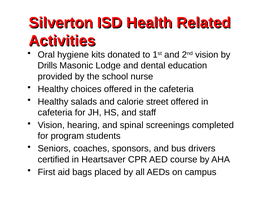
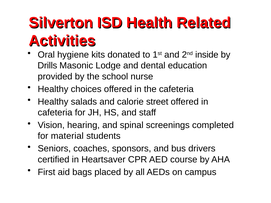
2nd vision: vision -> inside (207, 55)
program: program -> material (67, 136)
